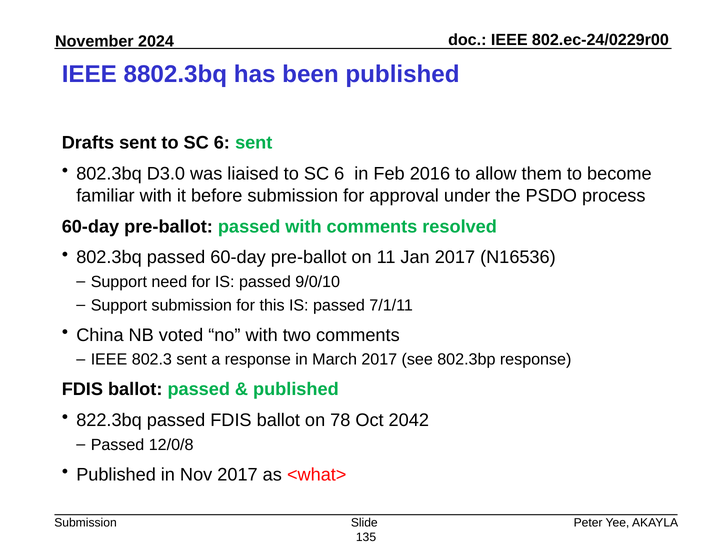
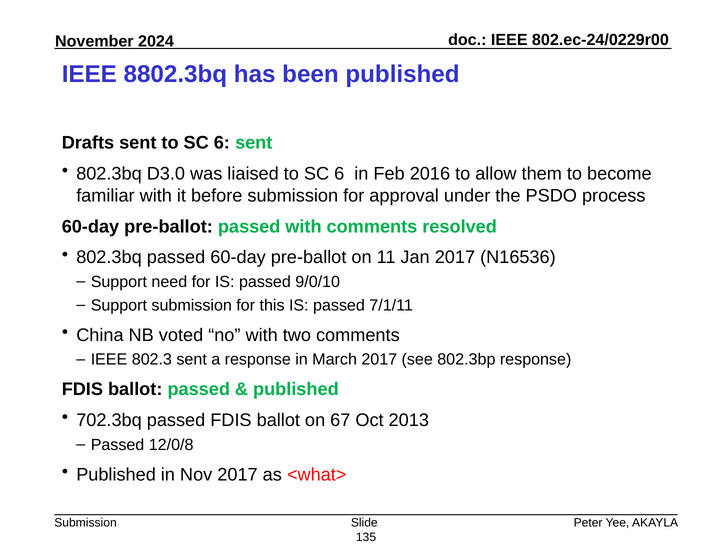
822.3bq: 822.3bq -> 702.3bq (109, 420)
78: 78 -> 67 (340, 420)
2042: 2042 -> 2013 (409, 420)
